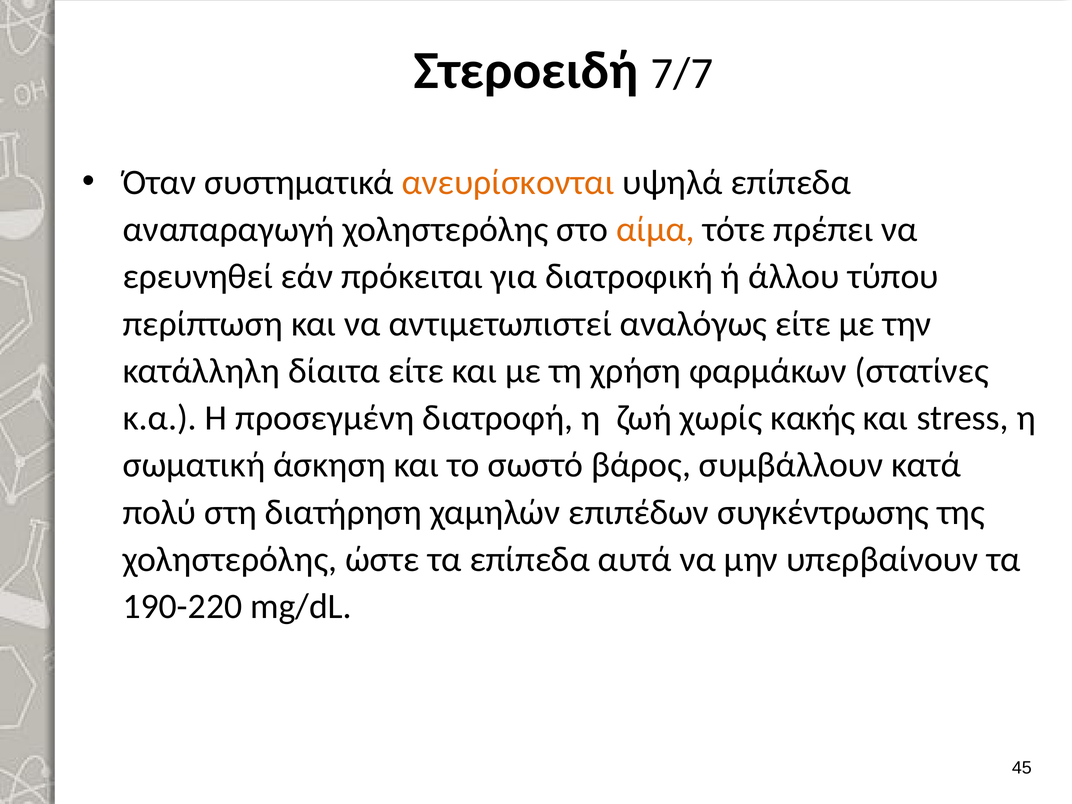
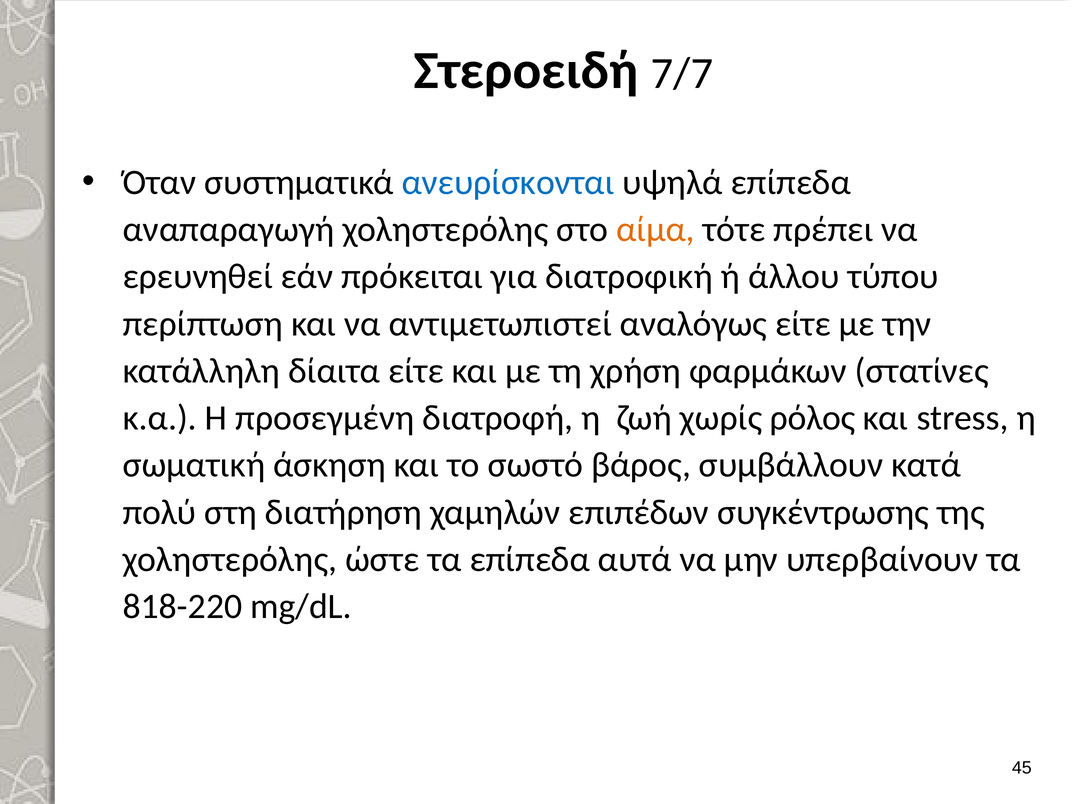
ανευρίσκονται colour: orange -> blue (508, 182)
κακής: κακής -> ρόλος (813, 418)
190-220: 190-220 -> 818-220 (182, 607)
